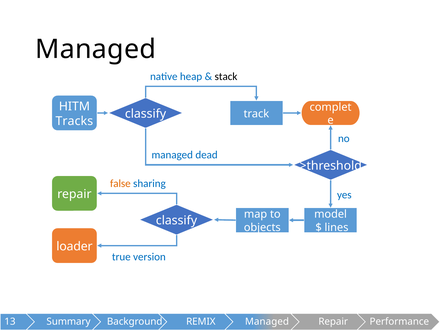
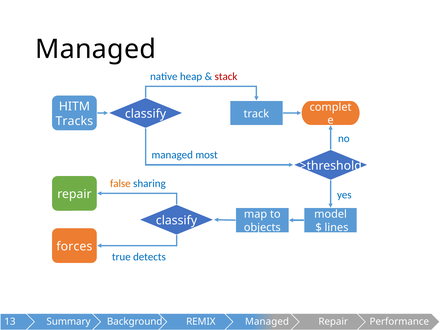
stack colour: black -> red (226, 77)
dead: dead -> most (207, 155)
loader: loader -> forces (74, 246)
version: version -> detects (149, 257)
